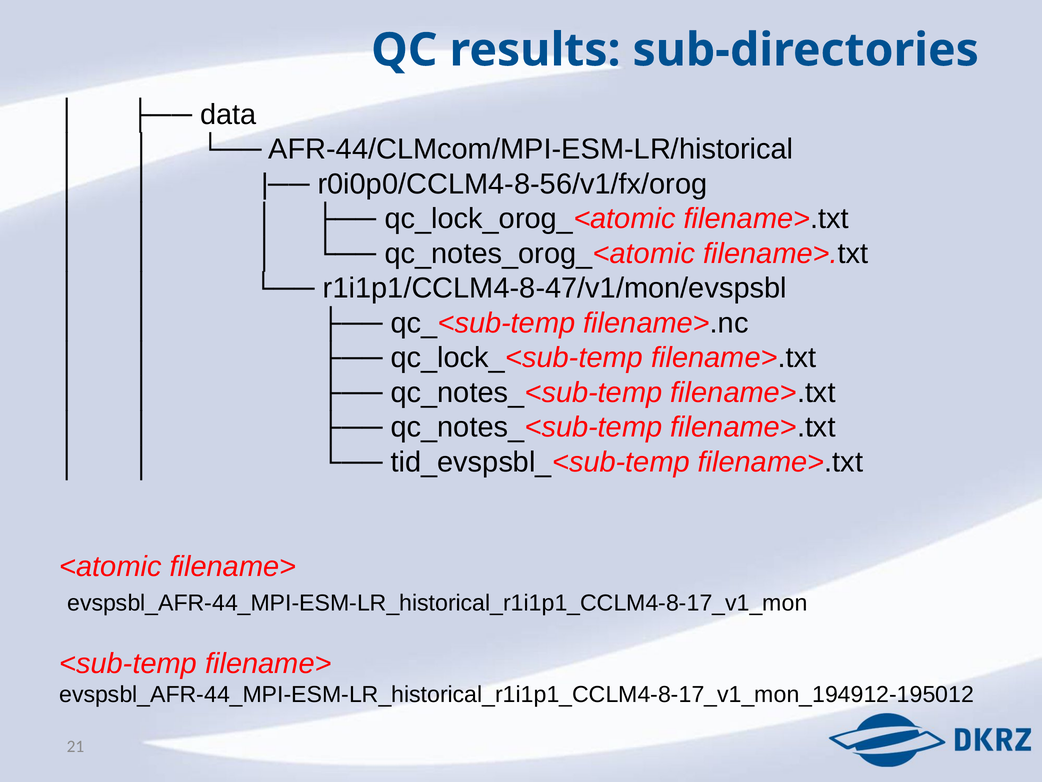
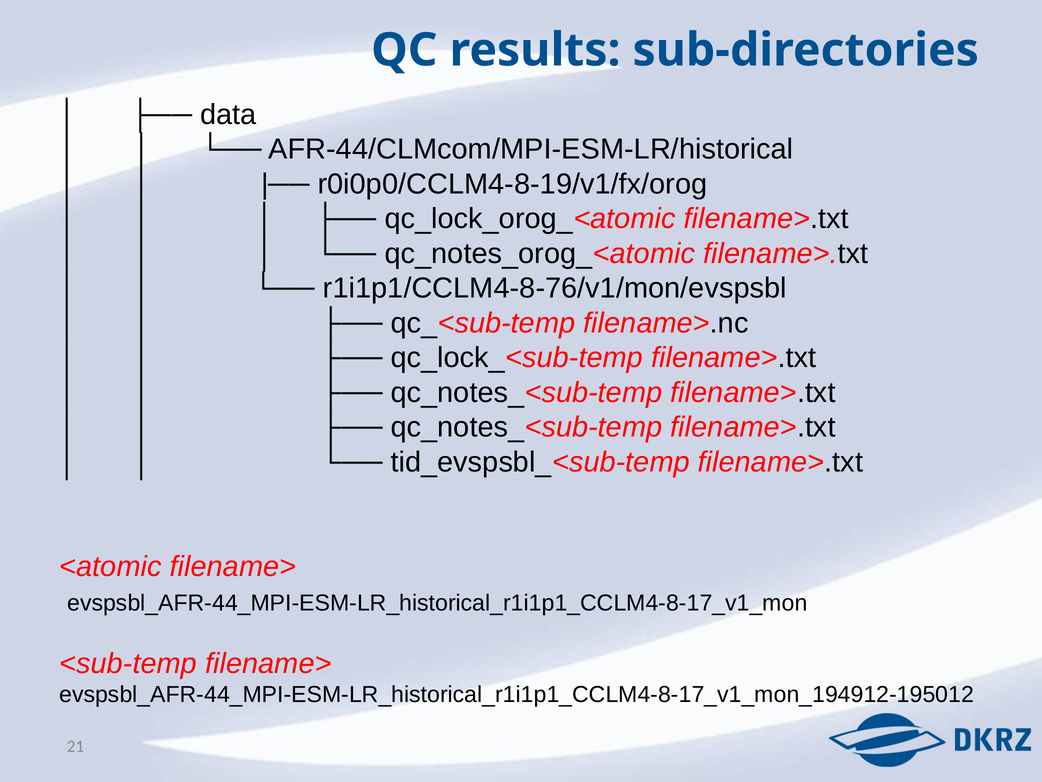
r0i0p0/CCLM4-8-56/v1/fx/orog: r0i0p0/CCLM4-8-56/v1/fx/orog -> r0i0p0/CCLM4-8-19/v1/fx/orog (512, 184)
r1i1p1/CCLM4-8-47/v1/mon/evspsbl: r1i1p1/CCLM4-8-47/v1/mon/evspsbl -> r1i1p1/CCLM4-8-76/v1/mon/evspsbl (555, 288)
